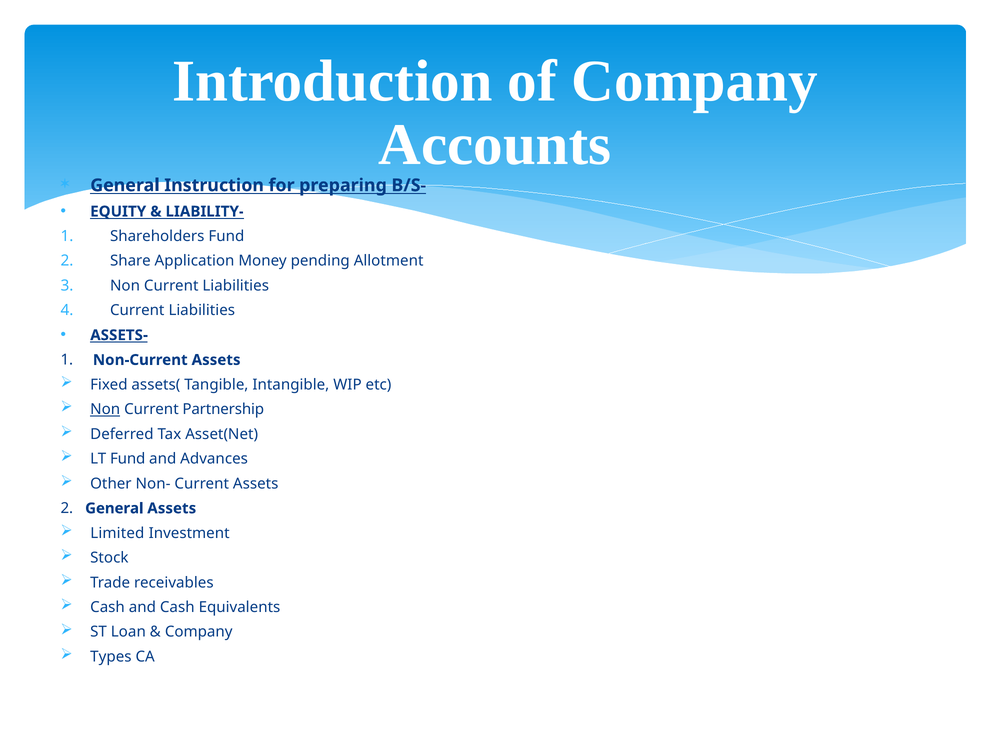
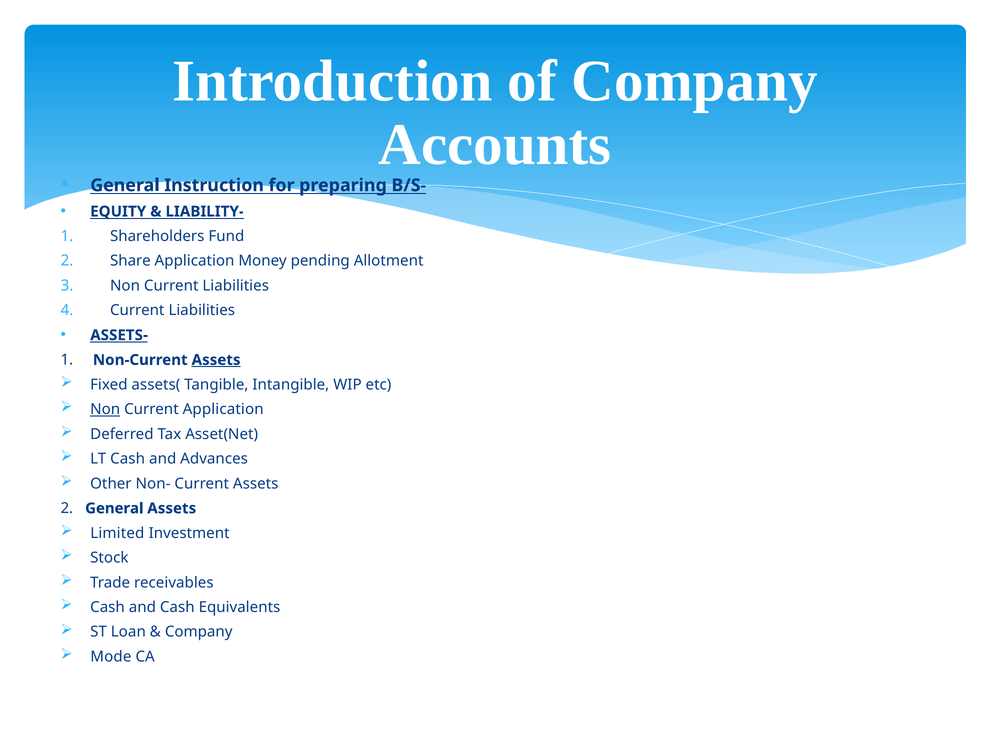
Assets underline: none -> present (216, 360)
Current Partnership: Partnership -> Application (223, 410)
LT Fund: Fund -> Cash (128, 459)
Types: Types -> Mode (111, 657)
